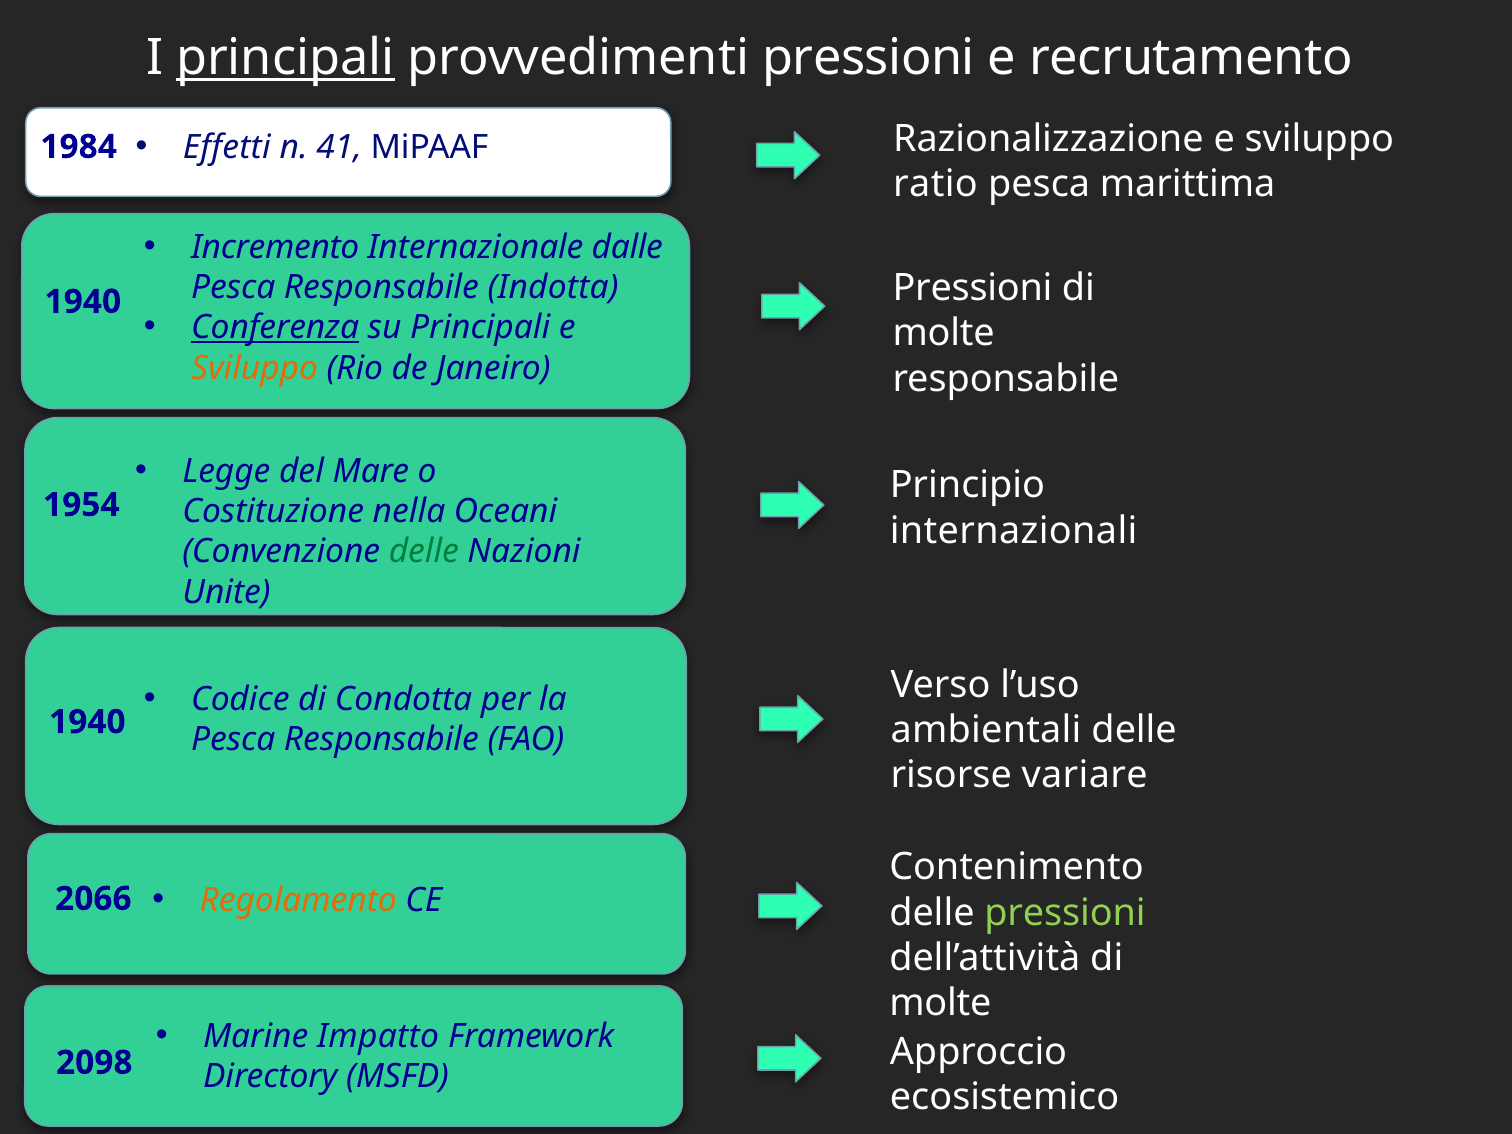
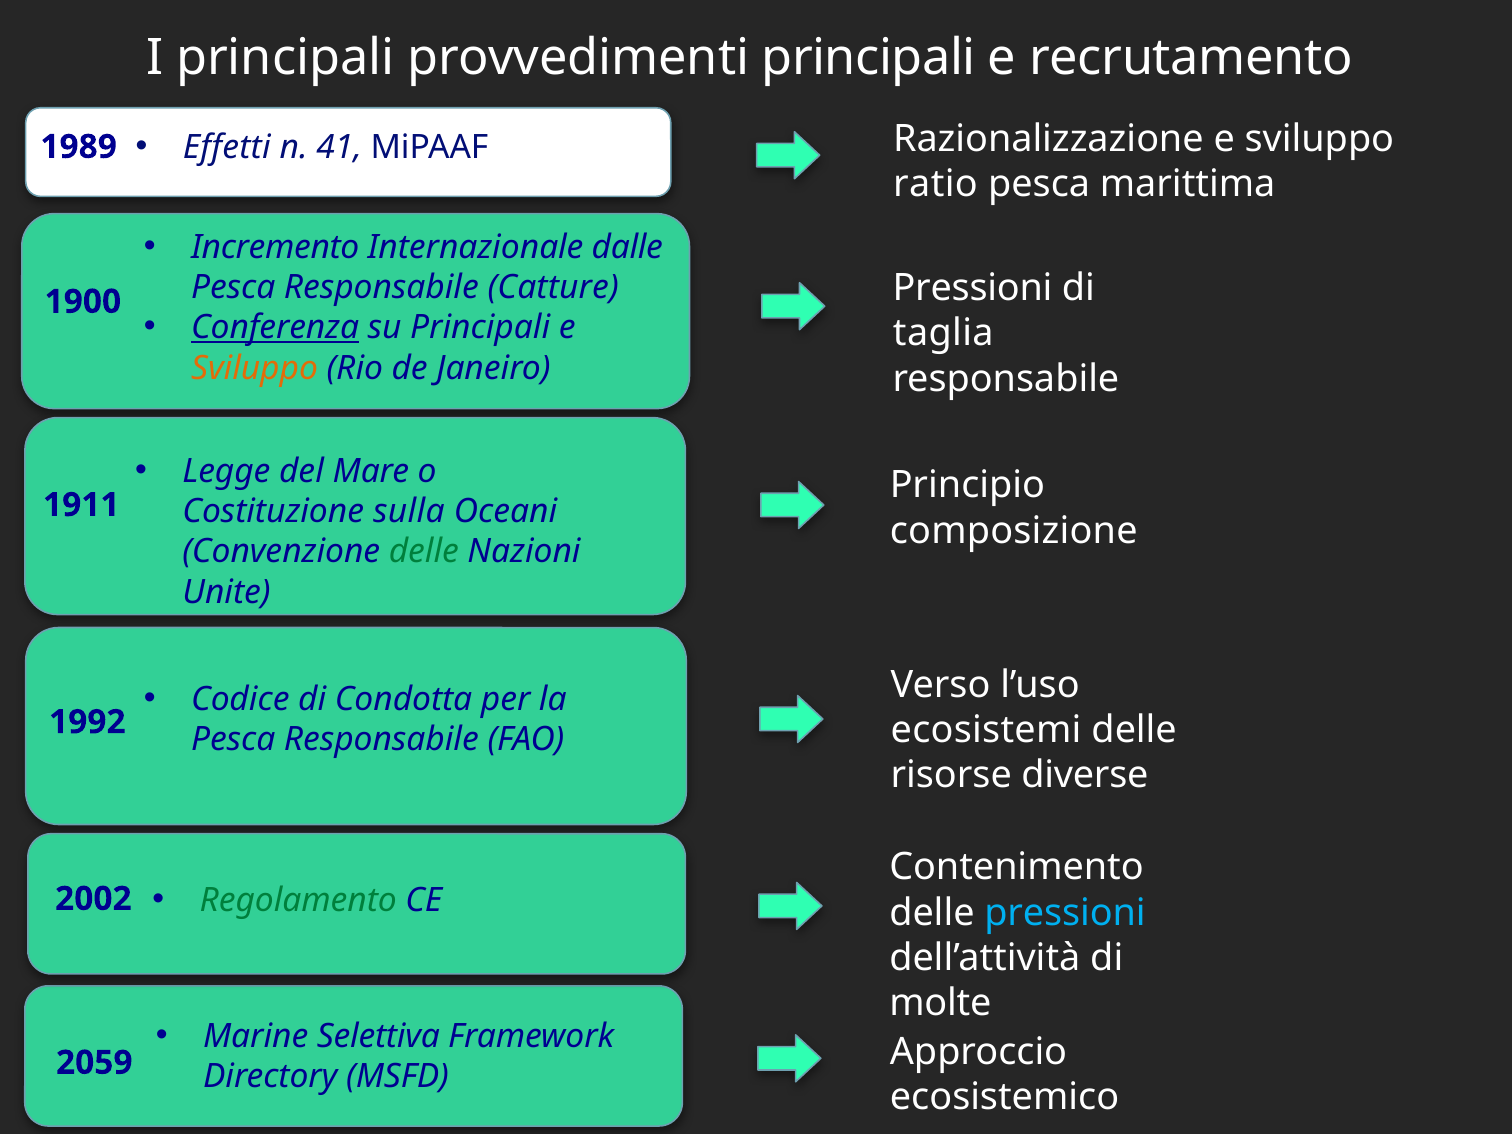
principali underline: present -> none (285, 58)
provvedimenti pressioni: pressioni -> principali (869, 58)
1984: 1984 -> 1989 (79, 147)
Indotta: Indotta -> Catture (553, 288)
1940: 1940 -> 1900 (83, 302)
molte: molte -> taglia (943, 333)
1954: 1954 -> 1911 (81, 505)
nella: nella -> sulla (409, 512)
internazionali: internazionali -> composizione (1014, 531)
1940: 1940 -> 1992 (87, 722)
ambientali: ambientali -> ecosistemi (986, 730)
variare: variare -> diverse (1085, 775)
Regolamento colour: orange -> green (298, 900)
2066: 2066 -> 2002 (93, 899)
pressioni colour: light green -> light blue (1065, 913)
Impatto: Impatto -> Selettiva (378, 1036)
2098: 2098 -> 2059 (94, 1063)
